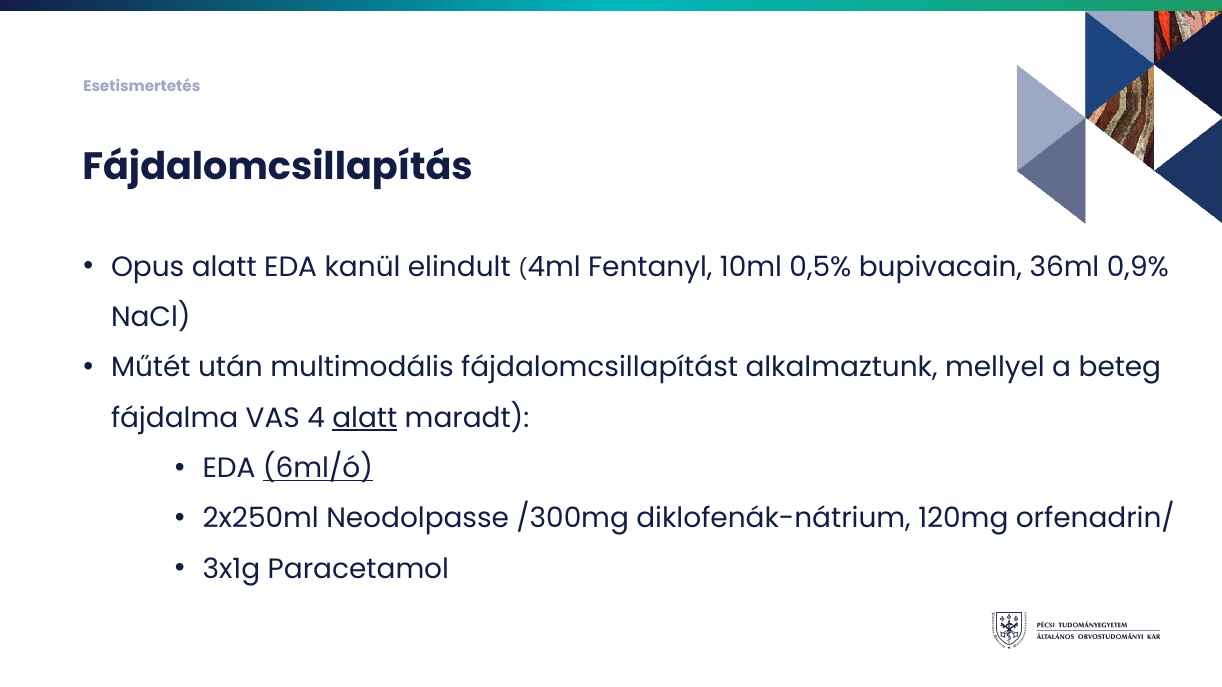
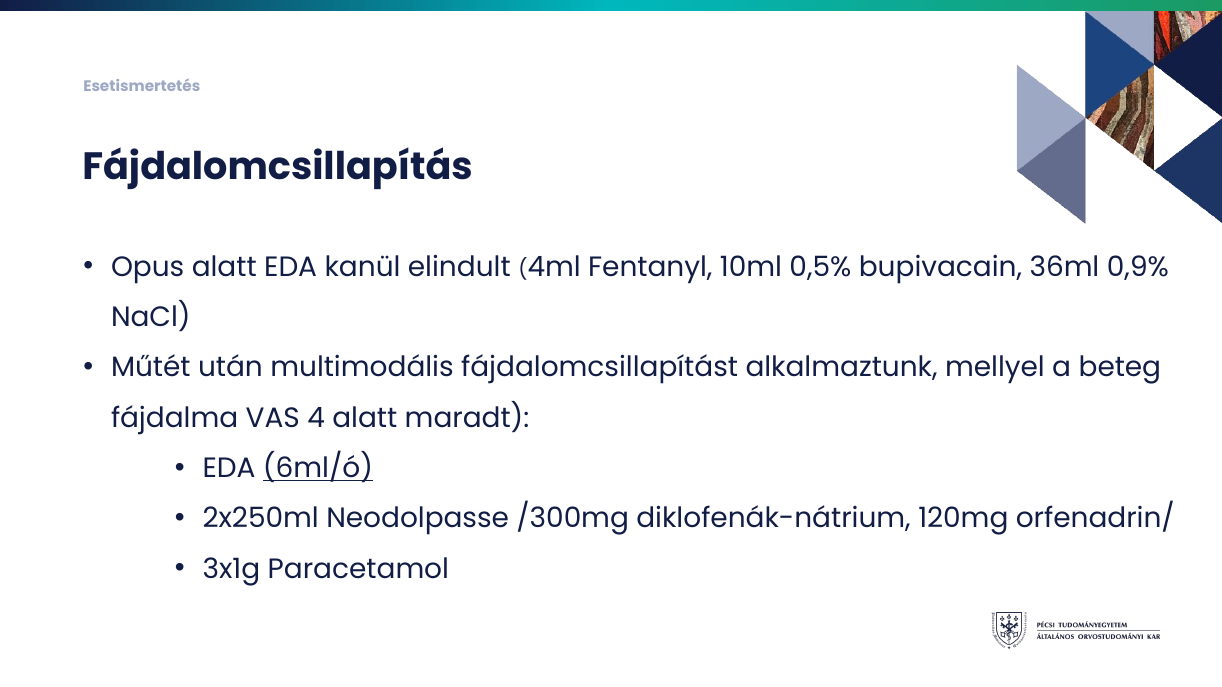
alatt underline: present -> none (365, 418)
